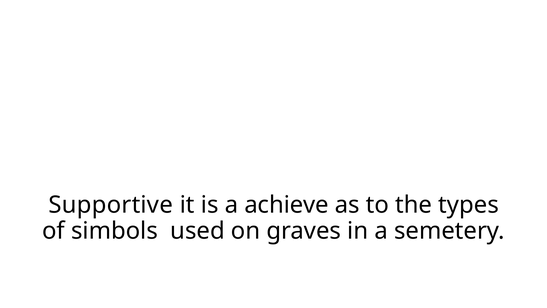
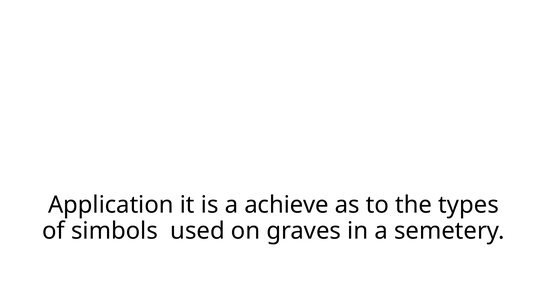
Supportive: Supportive -> Application (111, 205)
